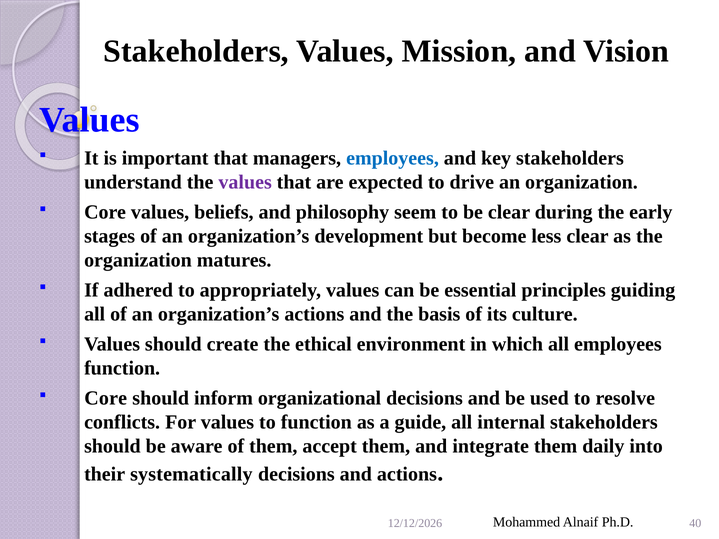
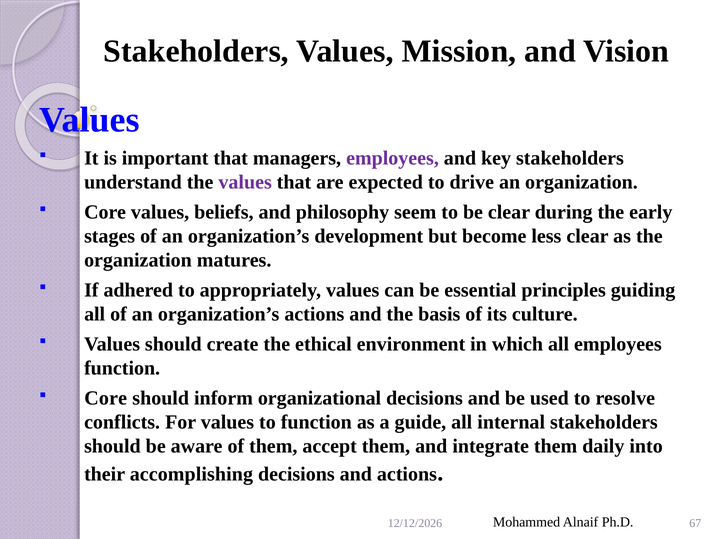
employees colour: blue -> purple (393, 158)
systematically: systematically -> accomplishing (191, 474)
40: 40 -> 67 (695, 523)
